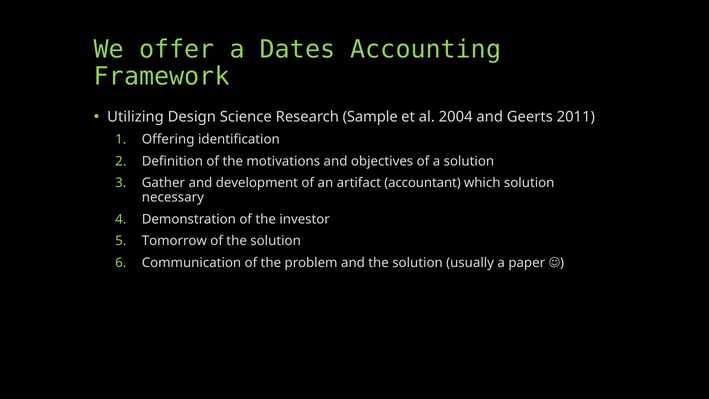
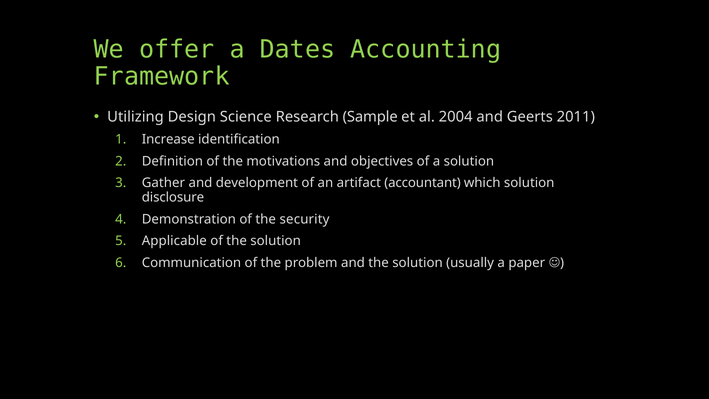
Offering: Offering -> Increase (168, 139)
necessary: necessary -> disclosure (173, 197)
investor: investor -> security (305, 219)
Tomorrow: Tomorrow -> Applicable (174, 241)
